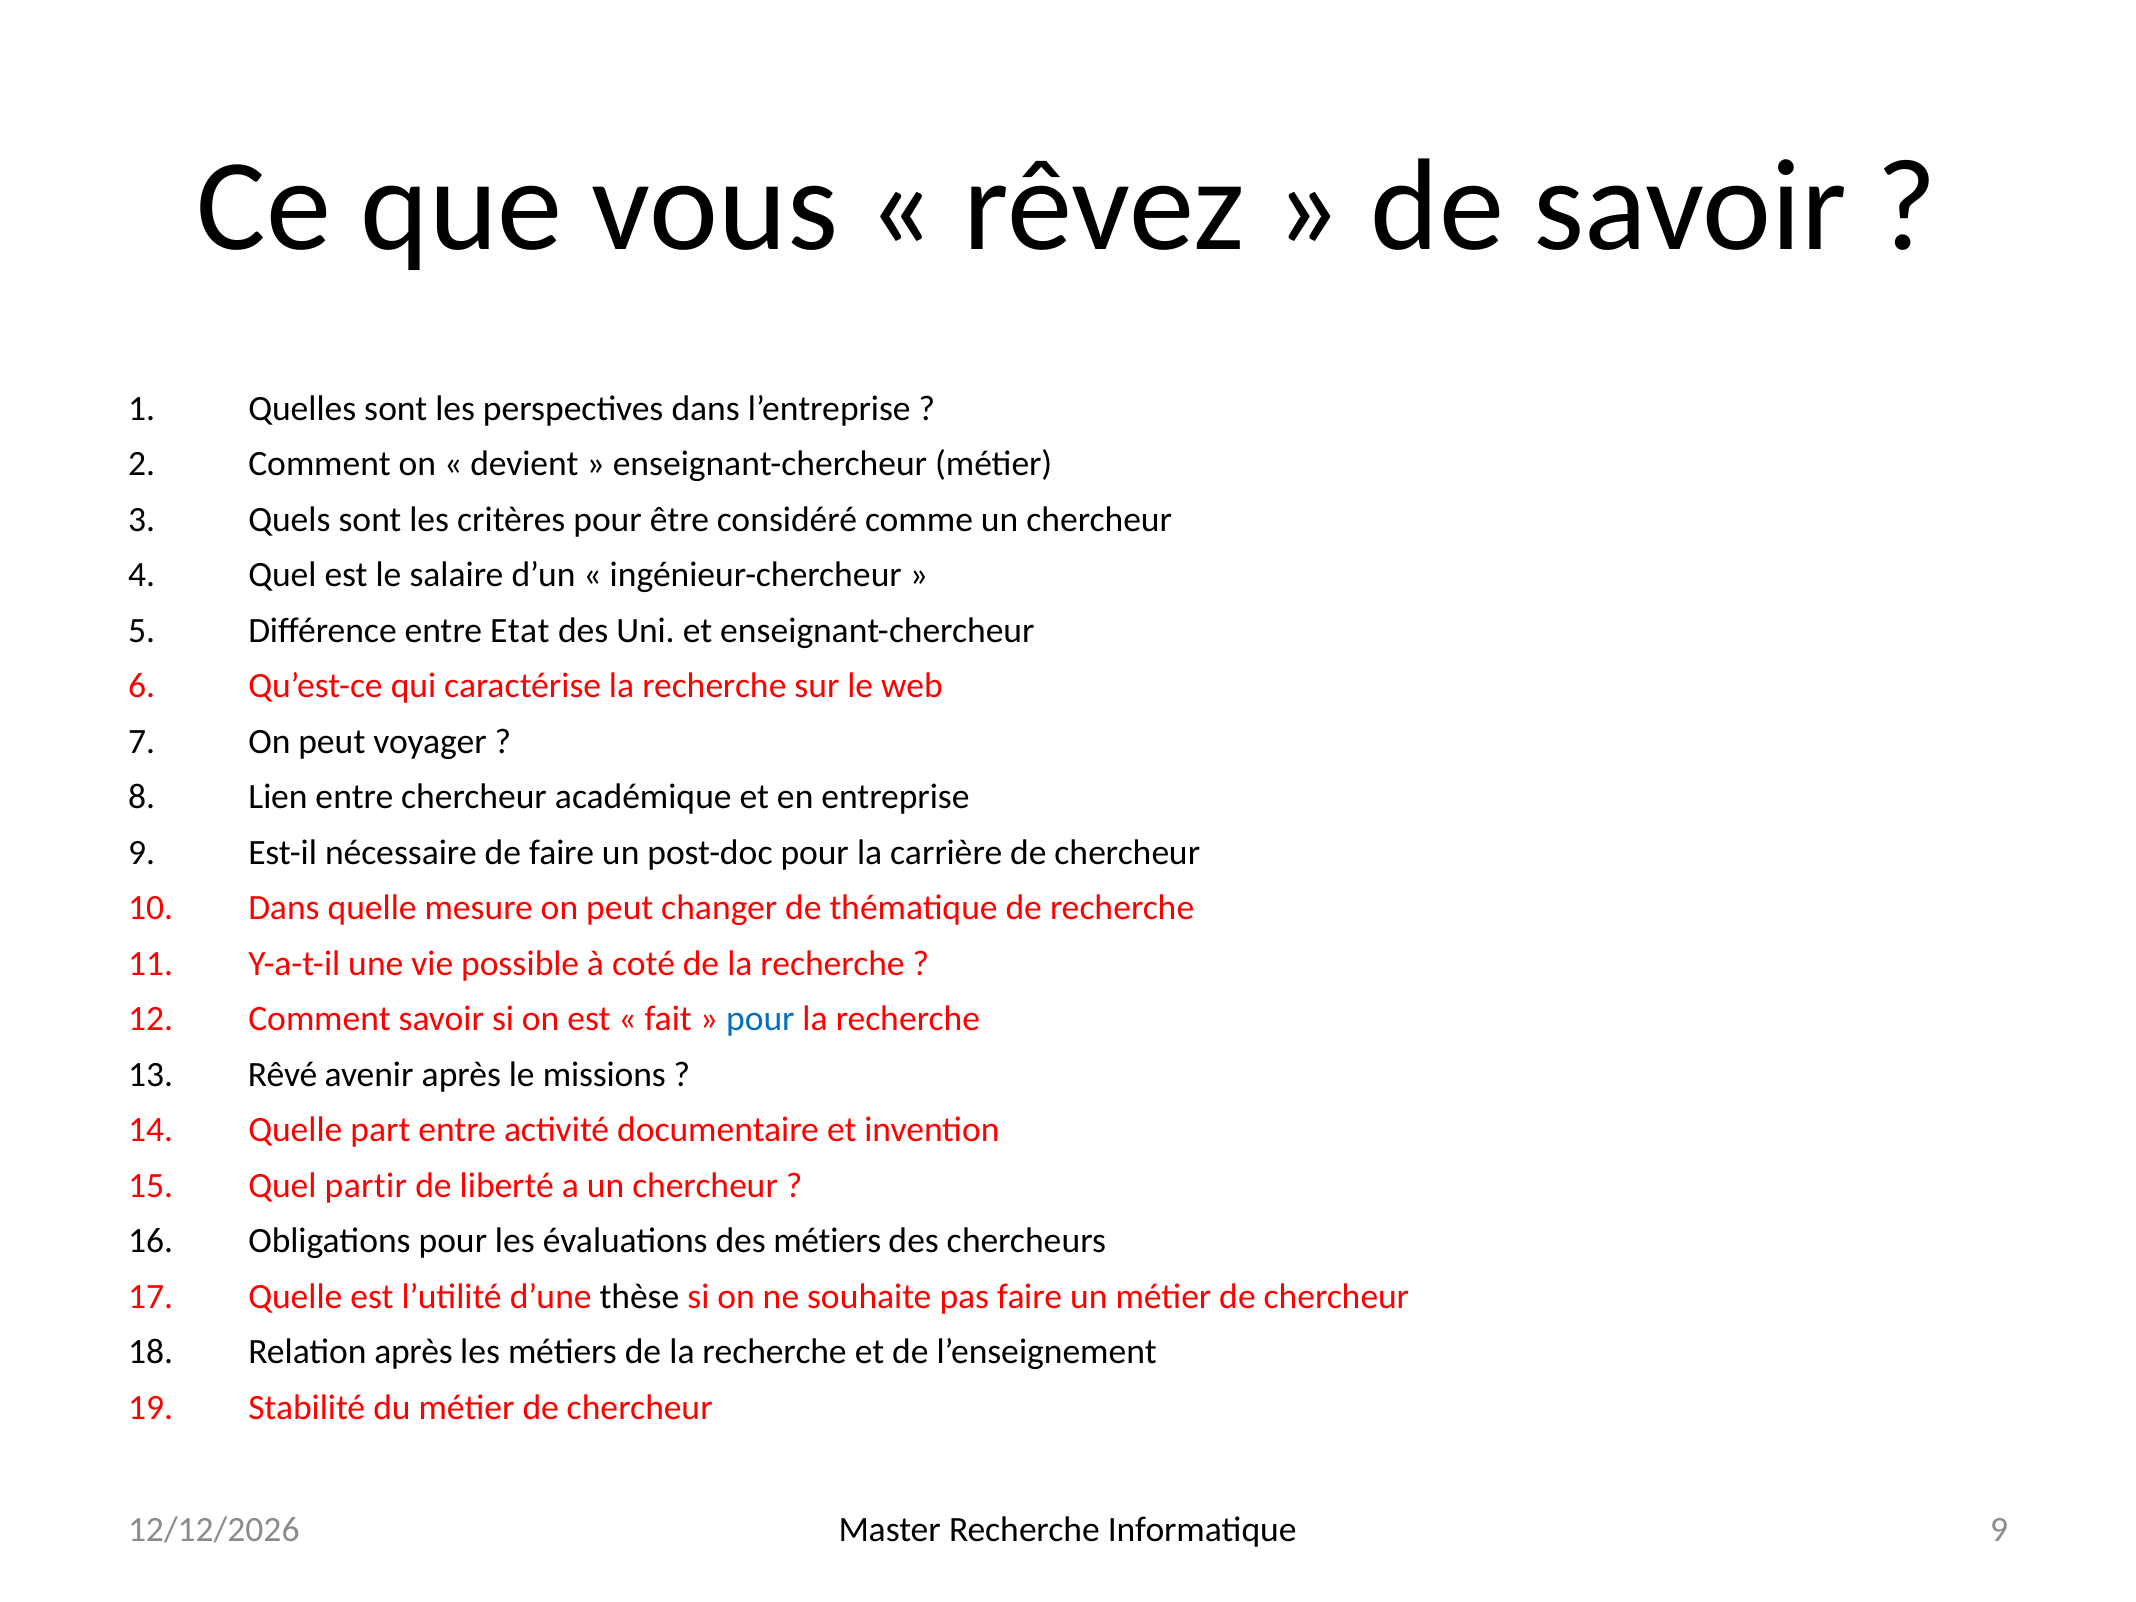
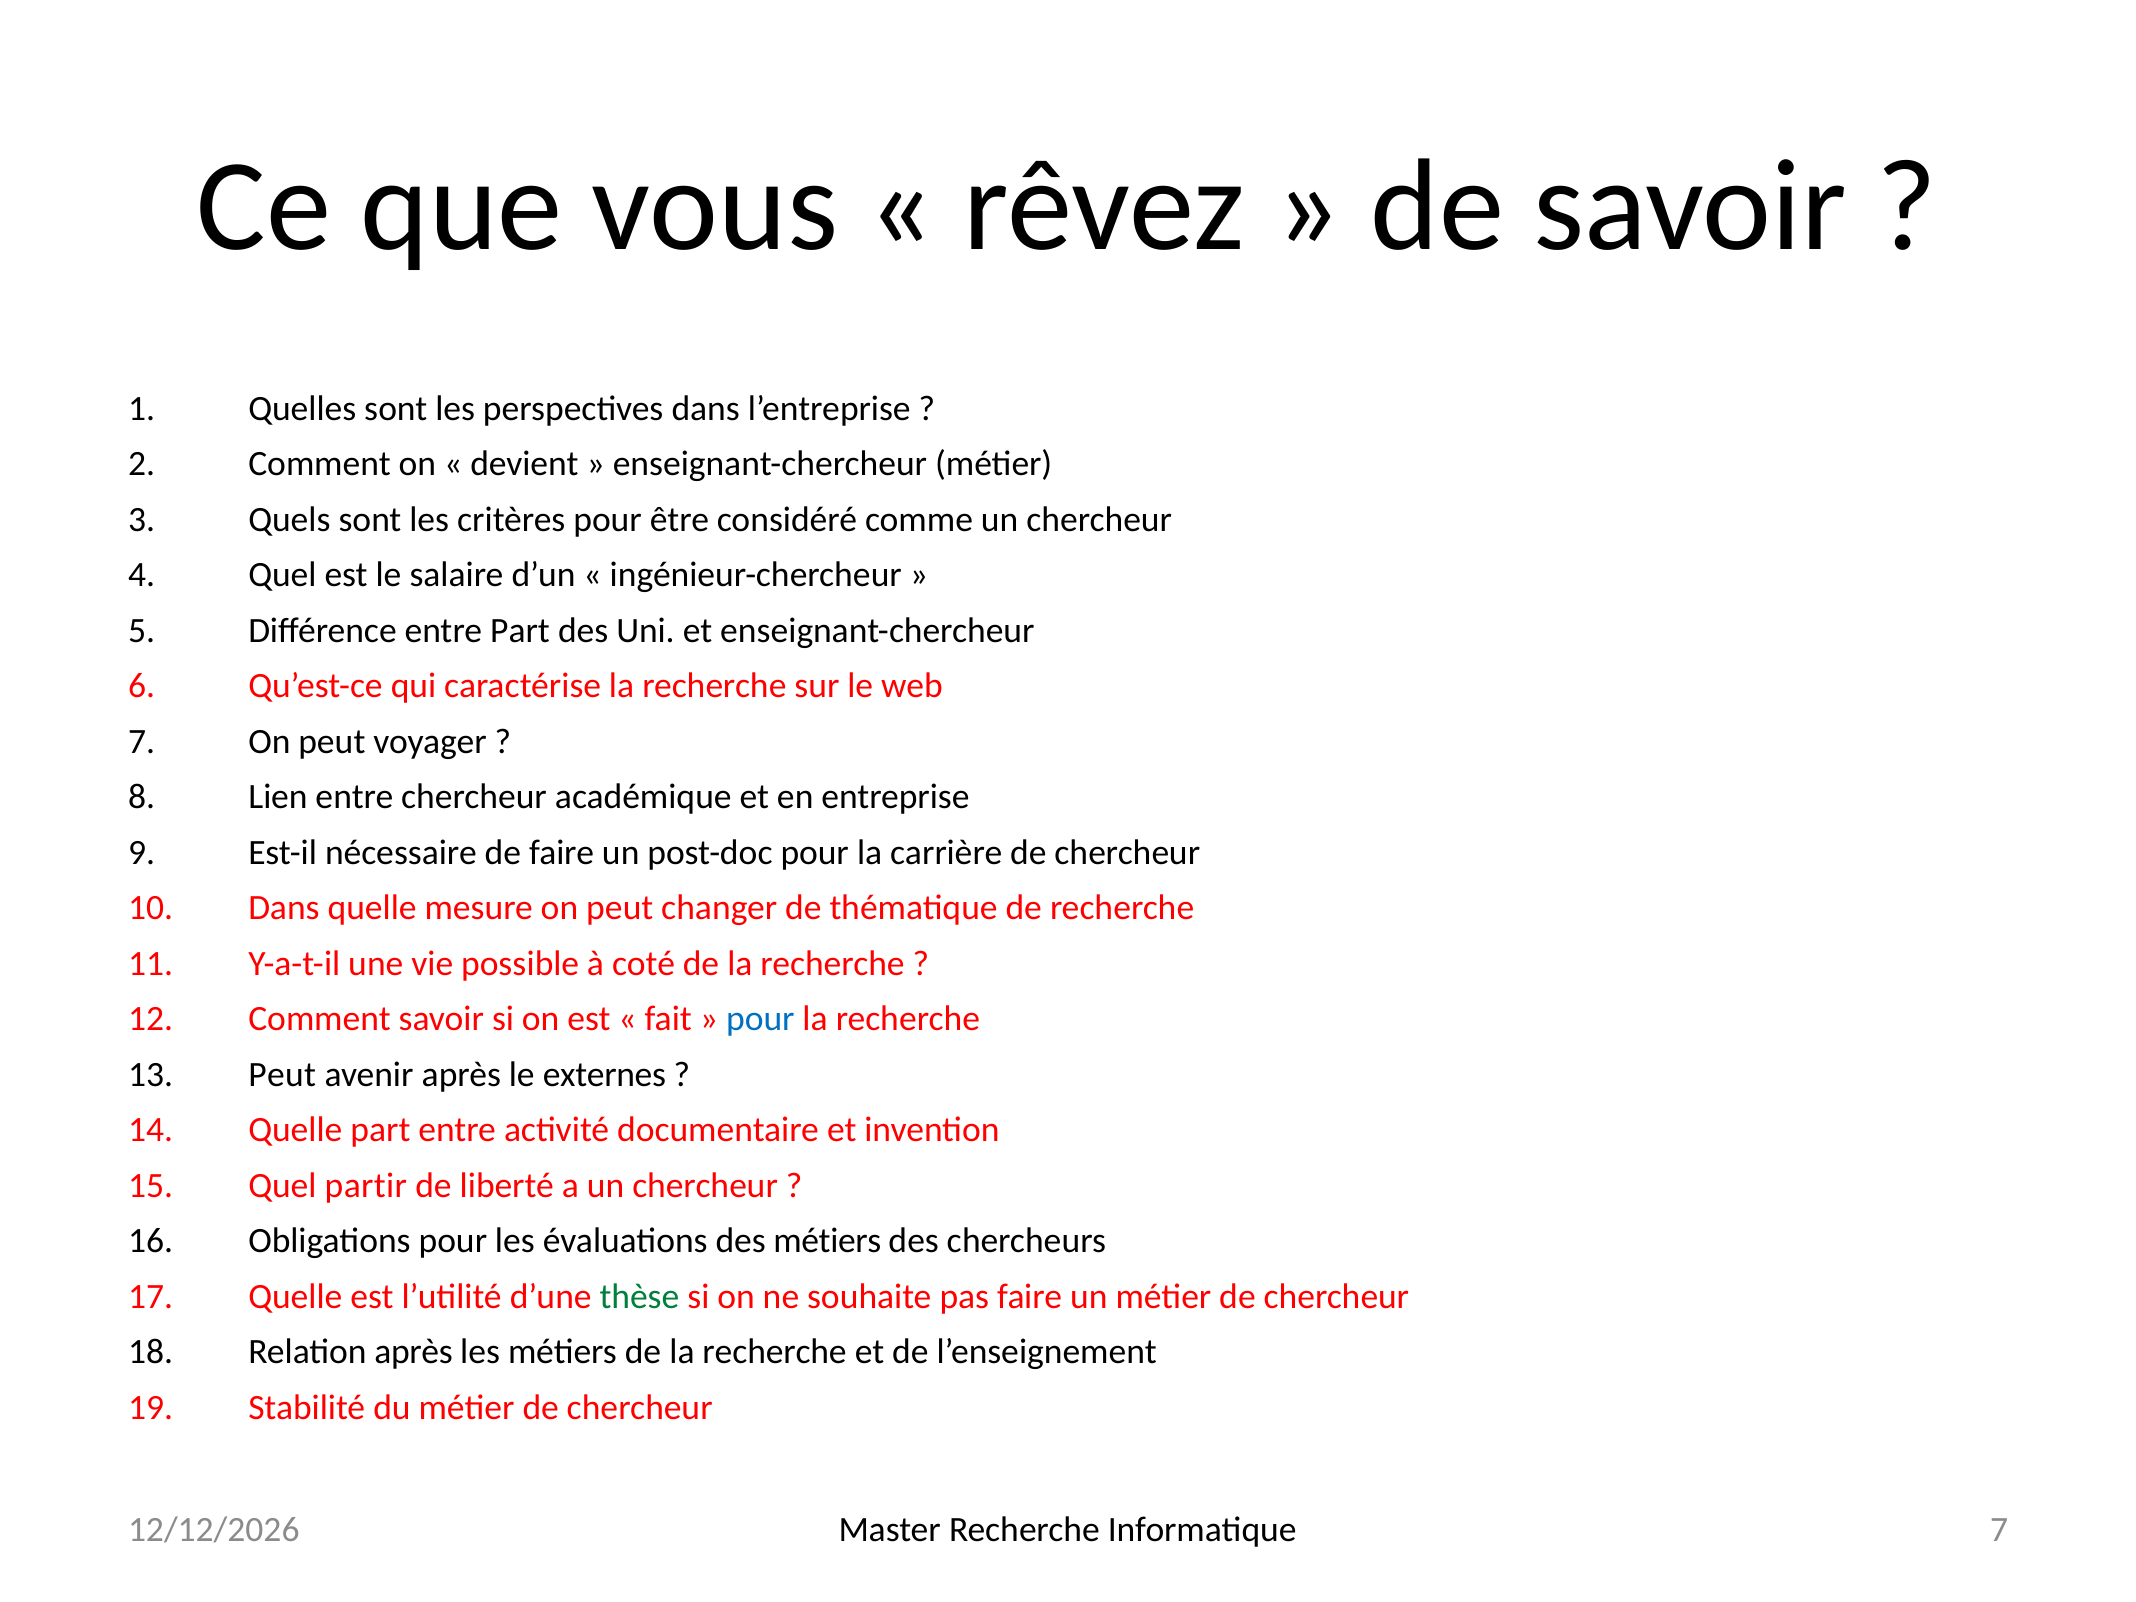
entre Etat: Etat -> Part (520, 630)
Rêvé: Rêvé -> Peut (282, 1074)
missions: missions -> externes (604, 1074)
thèse colour: black -> green (639, 1296)
Informatique 9: 9 -> 7 (1999, 1530)
